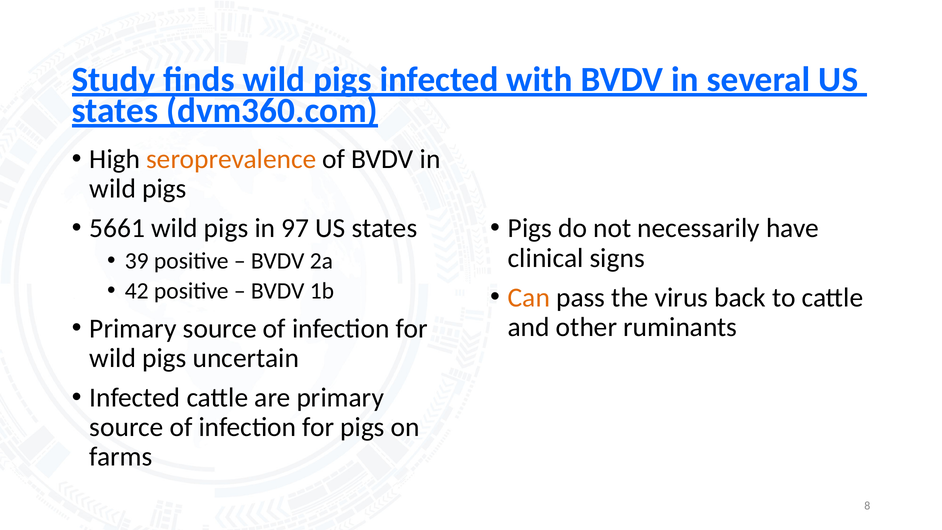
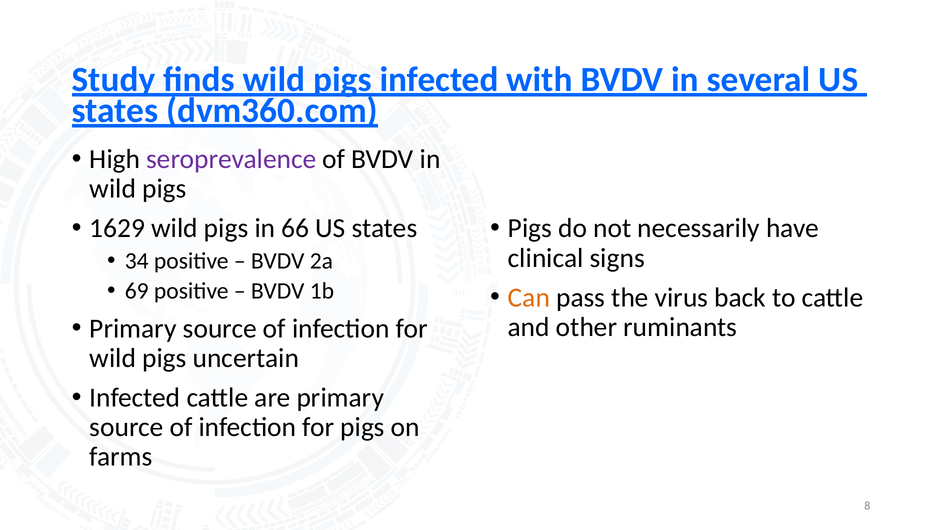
seroprevalence colour: orange -> purple (231, 159)
5661: 5661 -> 1629 (117, 228)
97: 97 -> 66 (295, 228)
39: 39 -> 34 (137, 261)
42: 42 -> 69 (137, 291)
